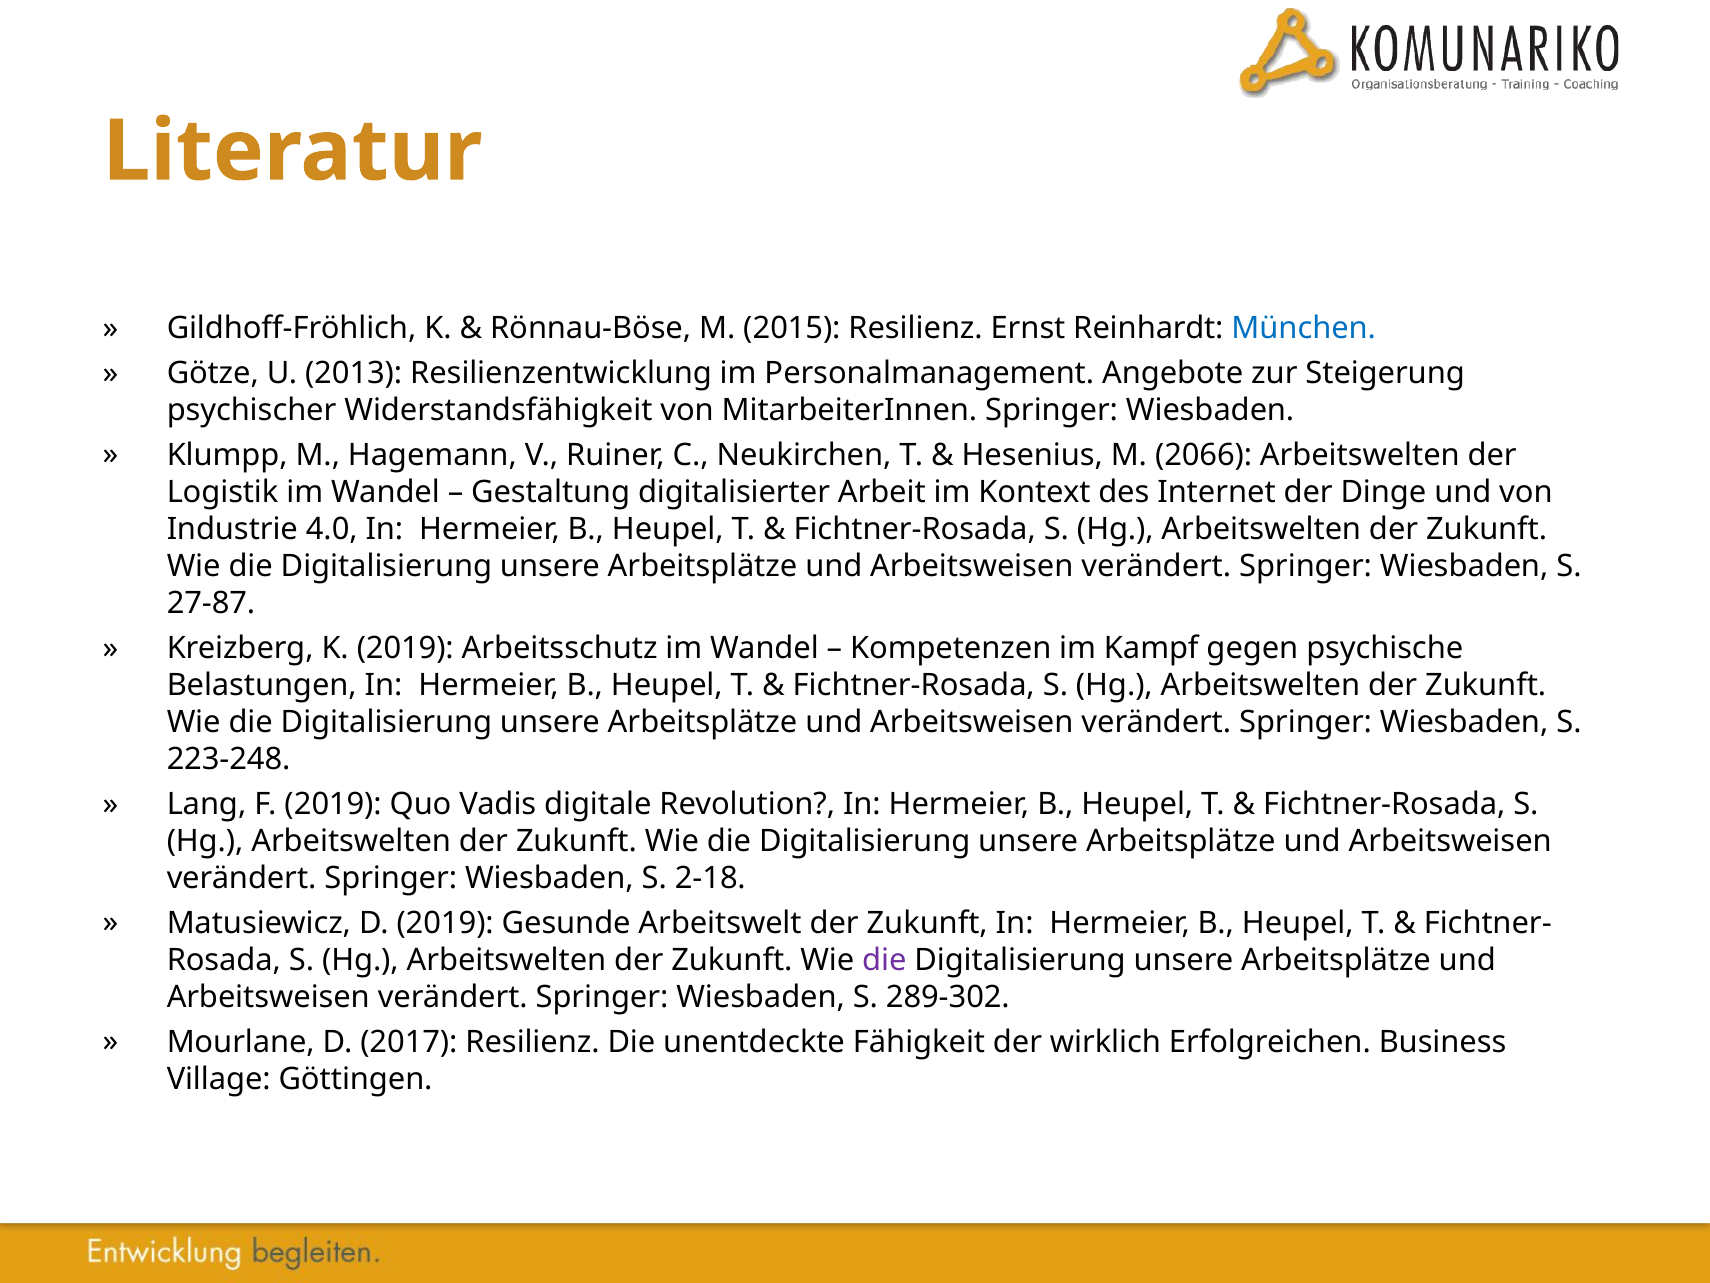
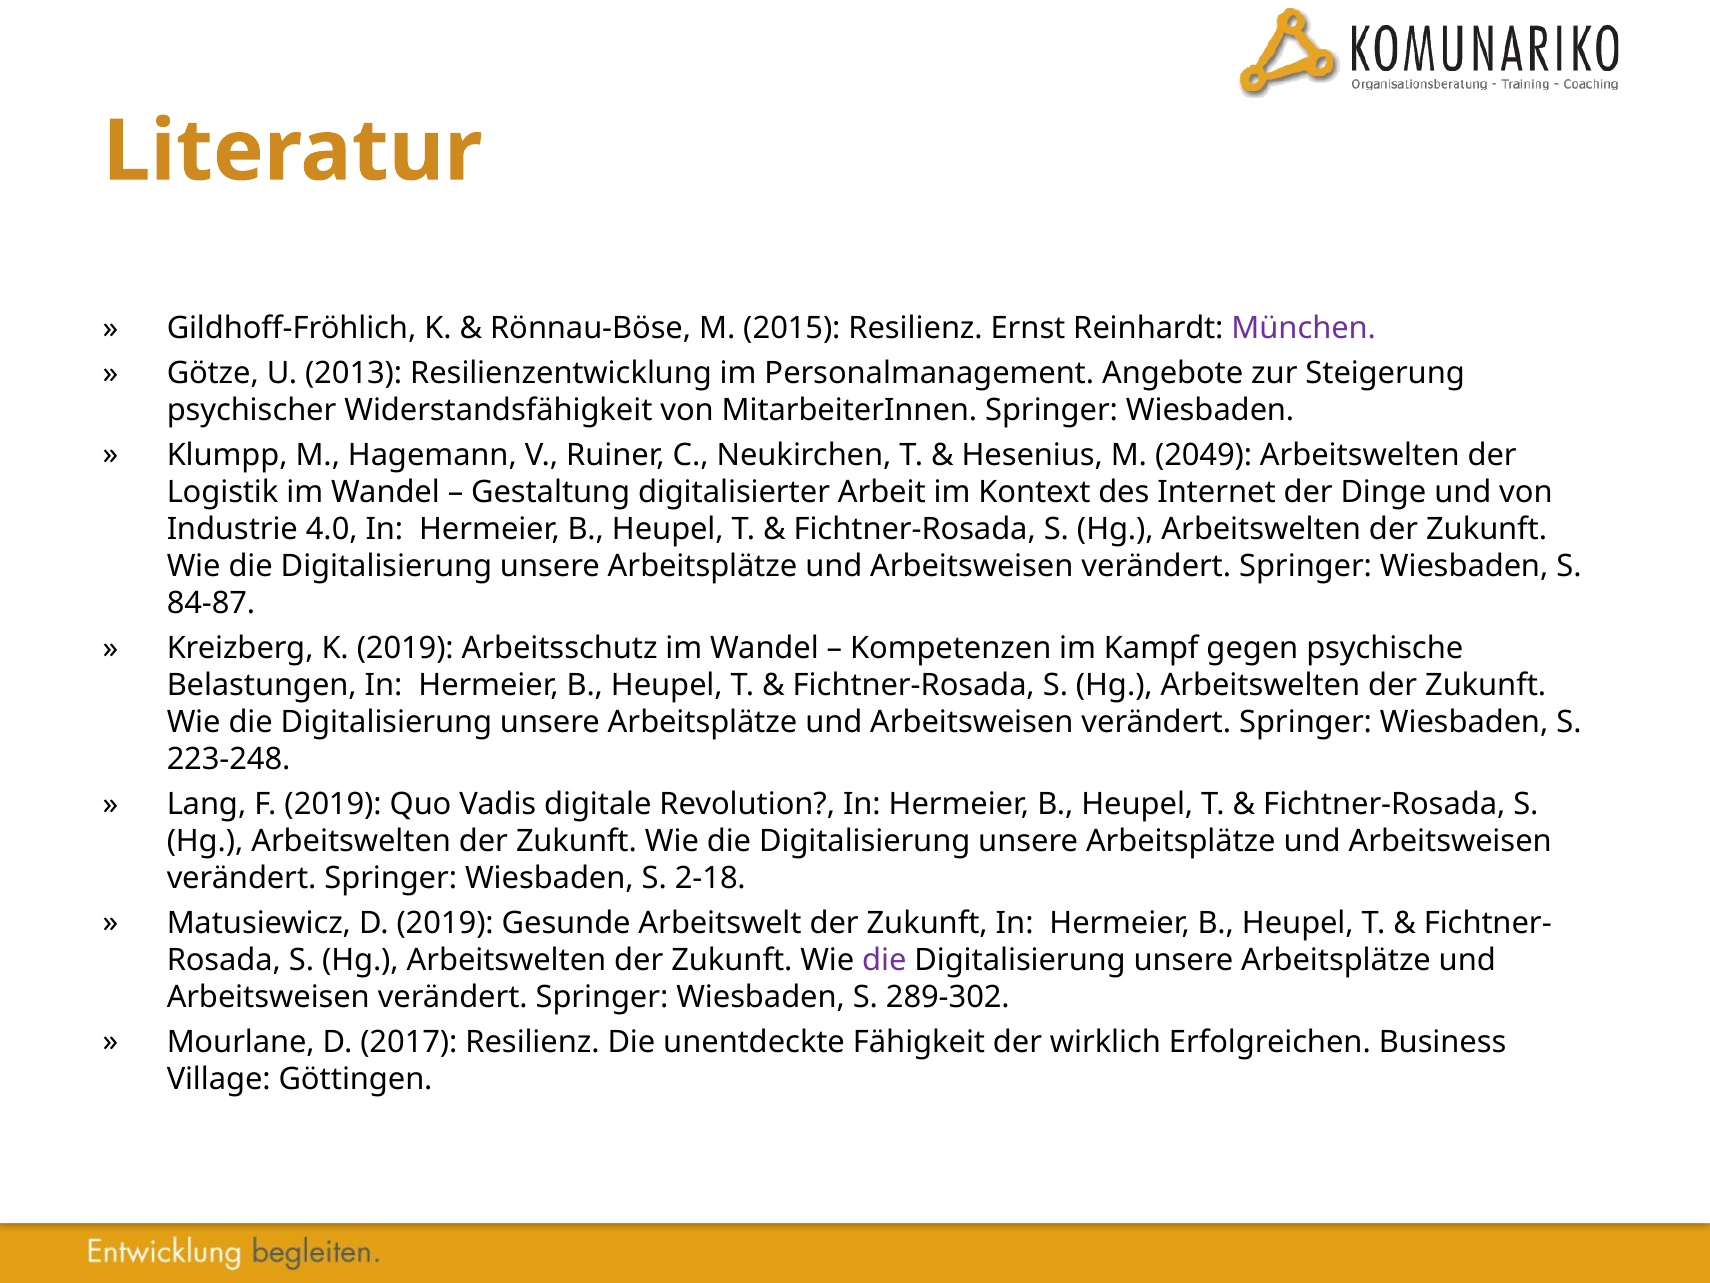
München colour: blue -> purple (1304, 329)
2066: 2066 -> 2049 (1204, 455)
27-87: 27-87 -> 84-87 (211, 603)
